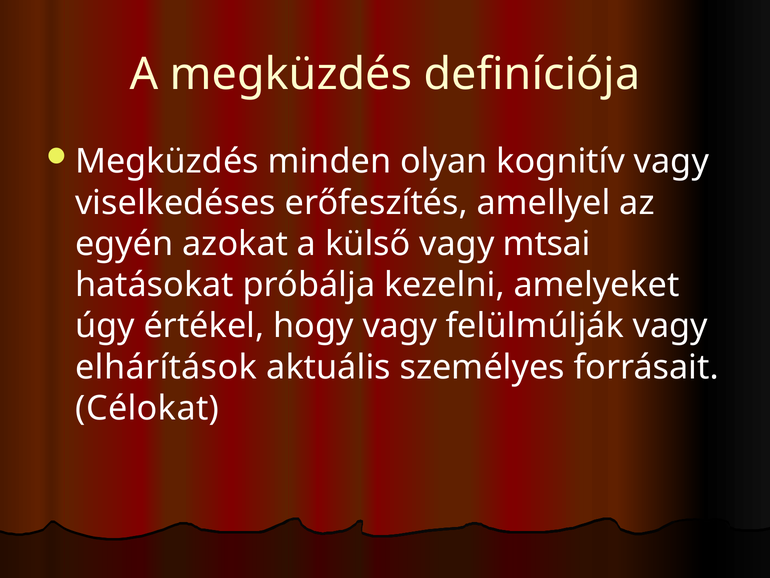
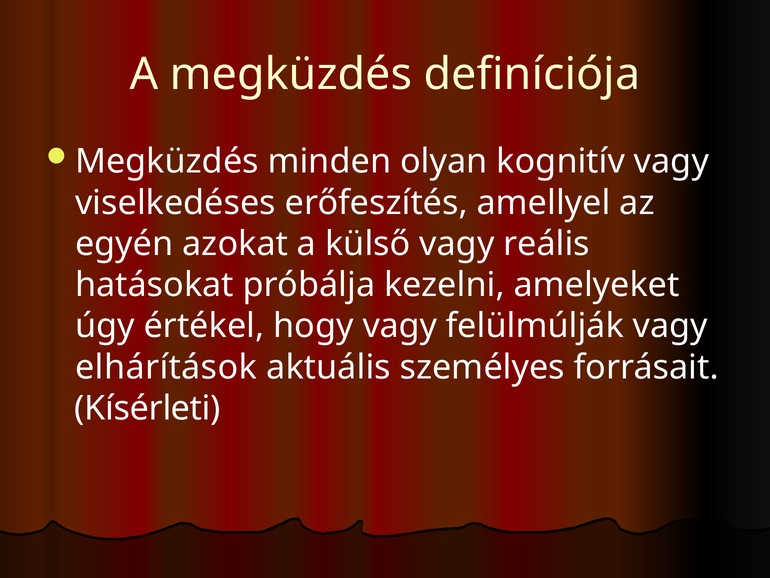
mtsai: mtsai -> reális (547, 244)
Célokat: Célokat -> Kísérleti (148, 408)
